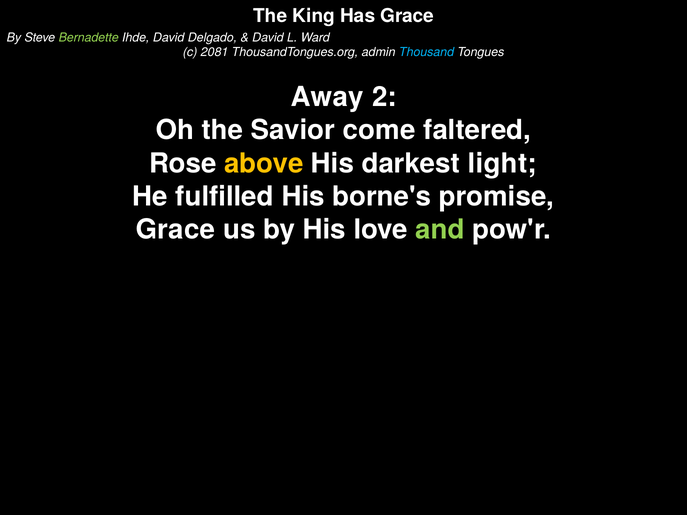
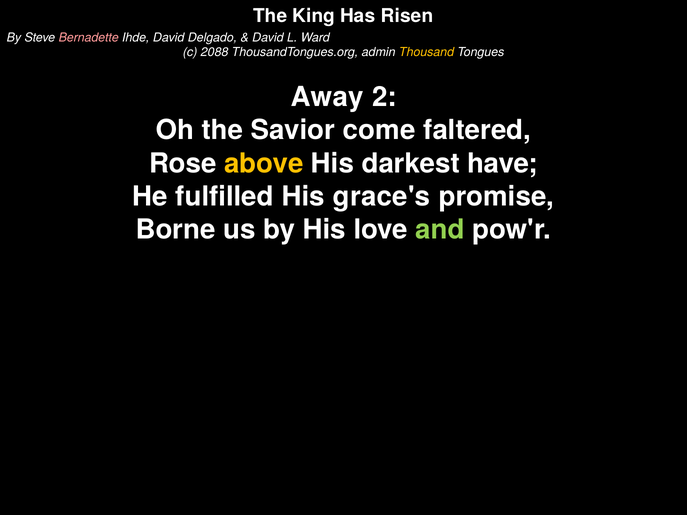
Has Grace: Grace -> Risen (407, 16)
Bernadette colour: light green -> pink (89, 37)
2081: 2081 -> 2088 (215, 52)
Thousand colour: light blue -> yellow (427, 52)
light: light -> have (503, 163)
borne's: borne's -> grace's (382, 197)
Grace: Grace -> Borne (176, 230)
